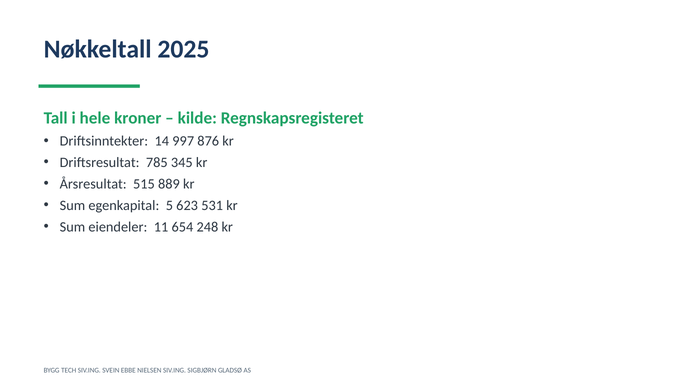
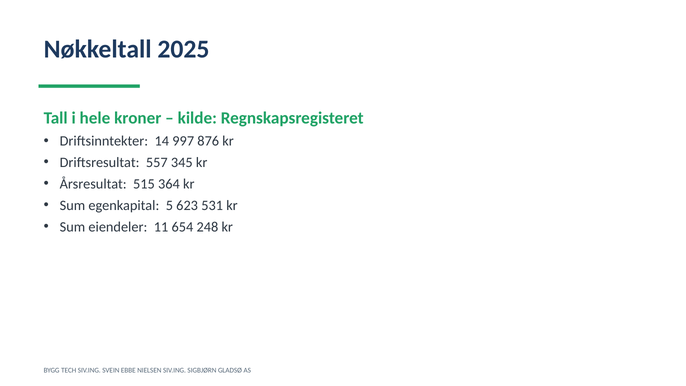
785: 785 -> 557 (157, 163)
889: 889 -> 364 (169, 184)
